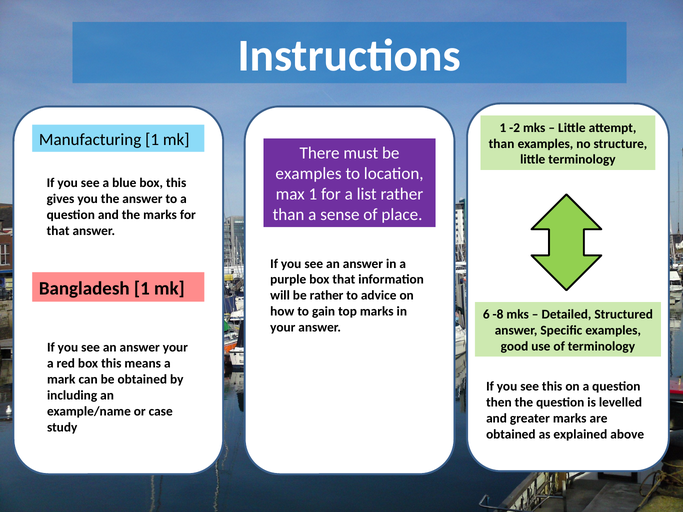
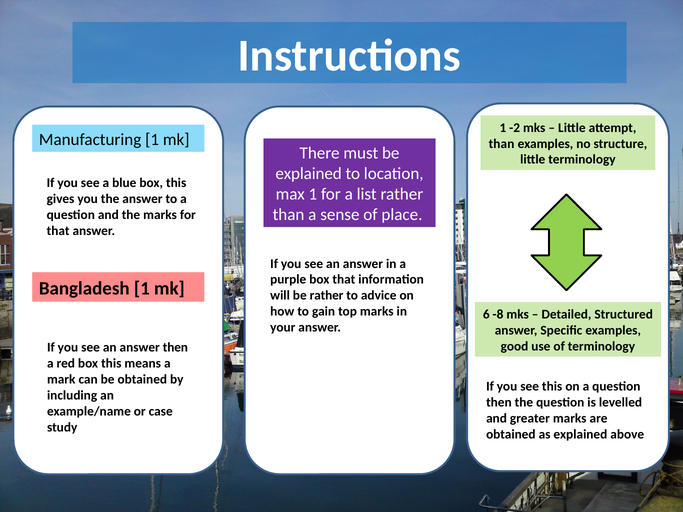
examples: examples -> explained (309, 174)
answer your: your -> then (175, 348)
